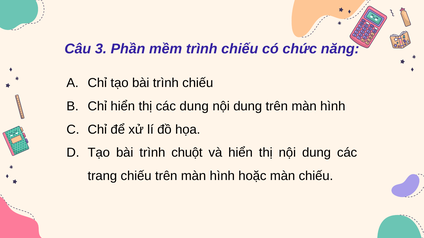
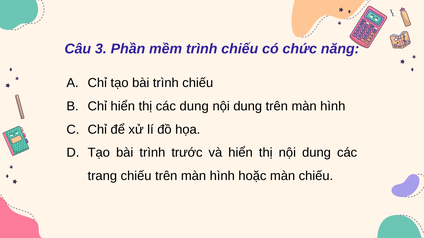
chuột: chuột -> trước (187, 153)
